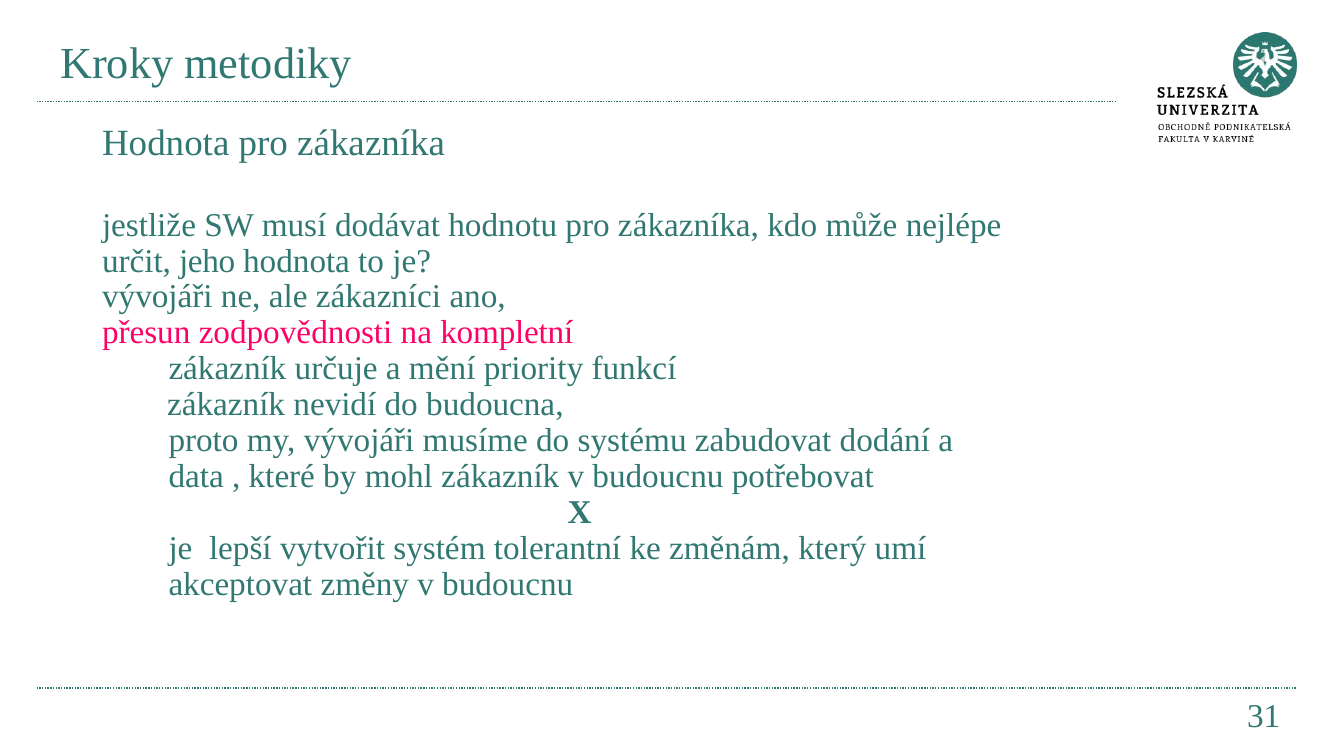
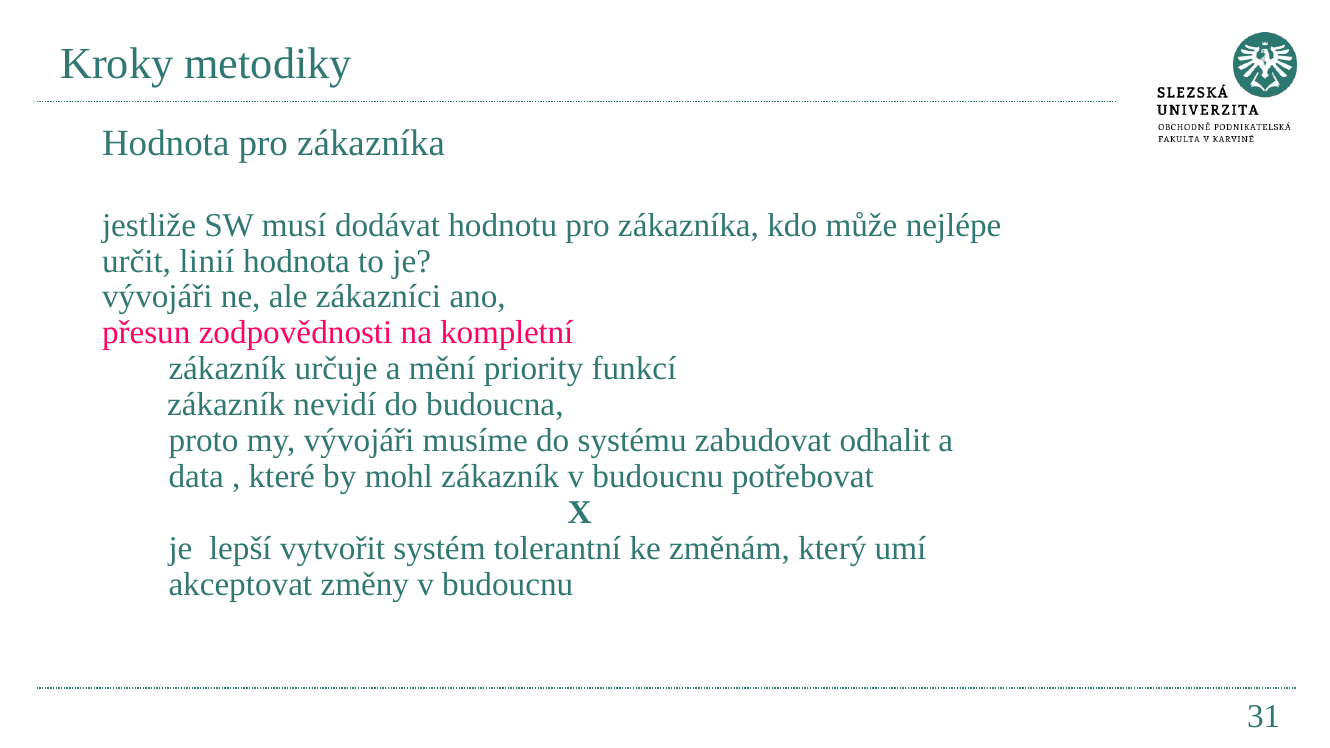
jeho: jeho -> linií (207, 261)
dodání: dodání -> odhalit (885, 441)
